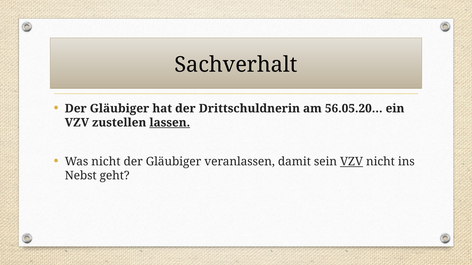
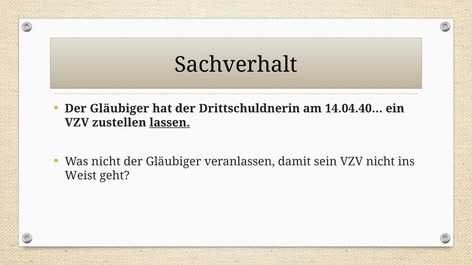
56.05.20…: 56.05.20… -> 14.04.40… (354, 109)
VZV underline: present -> none (352, 162)
Nebst: Nebst -> Weist (81, 176)
